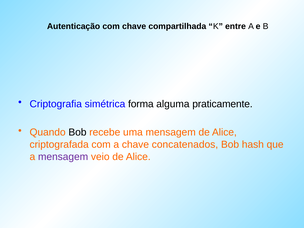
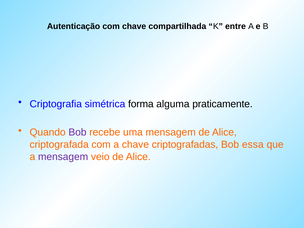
Bob colour: black -> purple (77, 132)
concatenados: concatenados -> criptografadas (185, 145)
hash: hash -> essa (253, 145)
